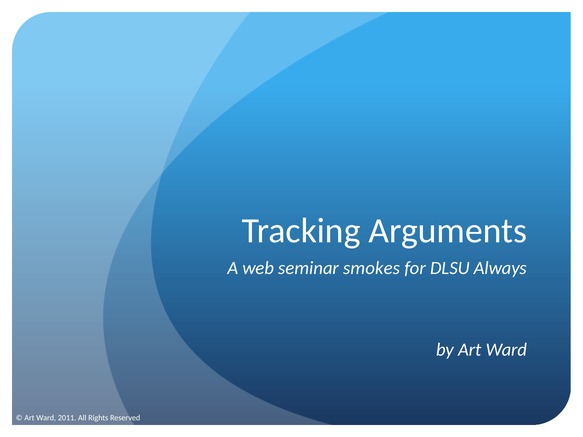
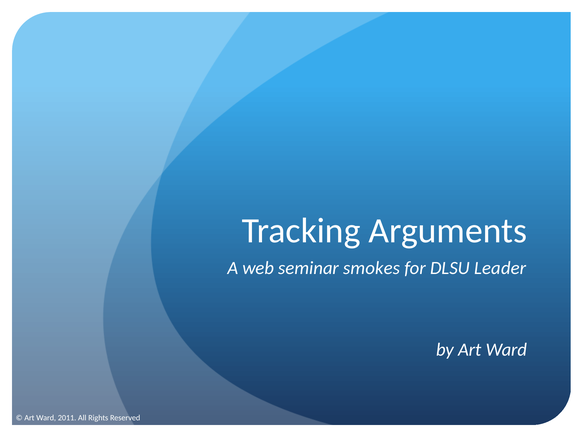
Always: Always -> Leader (500, 268)
